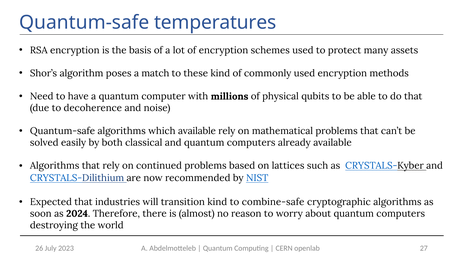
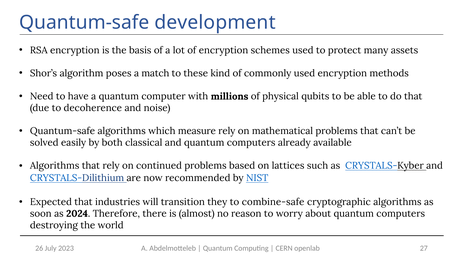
temperatures: temperatures -> development (215, 23)
which available: available -> measure (197, 131)
transition kind: kind -> they (217, 202)
